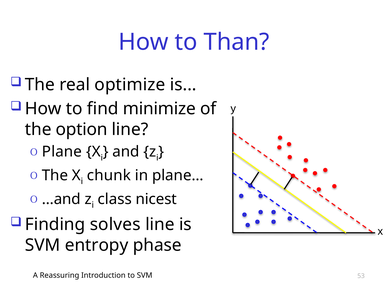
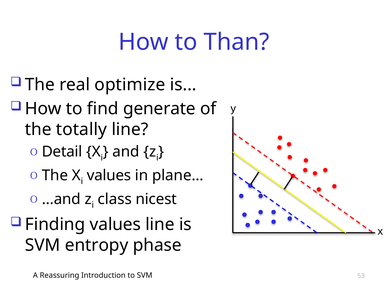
minimize: minimize -> generate (159, 109)
option: option -> totally (81, 129)
Plane: Plane -> Detail (62, 152)
chunk: chunk -> values (109, 175)
Finding solves: solves -> values (115, 225)
